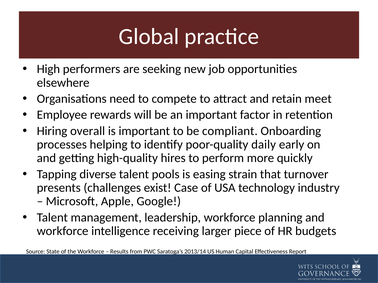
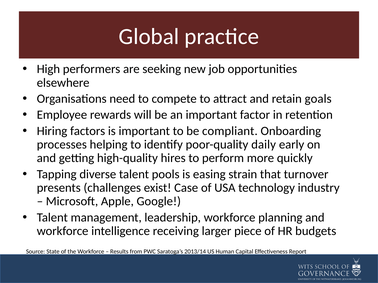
meet: meet -> goals (318, 99)
overall: overall -> factors (88, 131)
